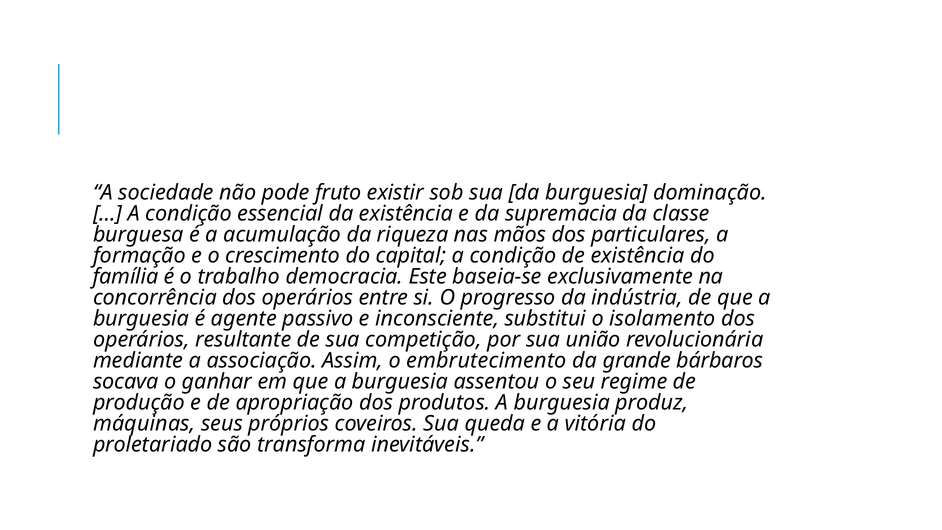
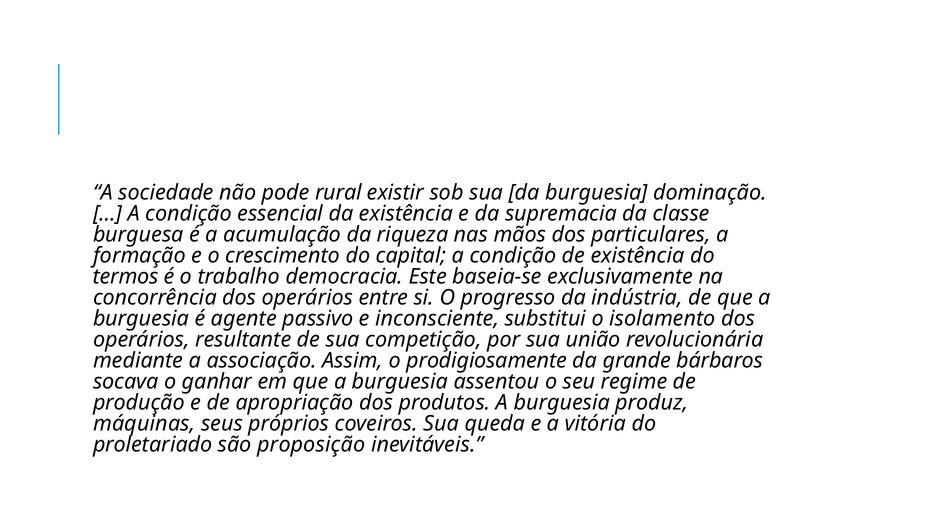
fruto: fruto -> rural (338, 193)
família: família -> termos (126, 277)
embrutecimento: embrutecimento -> prodigiosamente (487, 360)
transforma: transforma -> proposição (311, 444)
